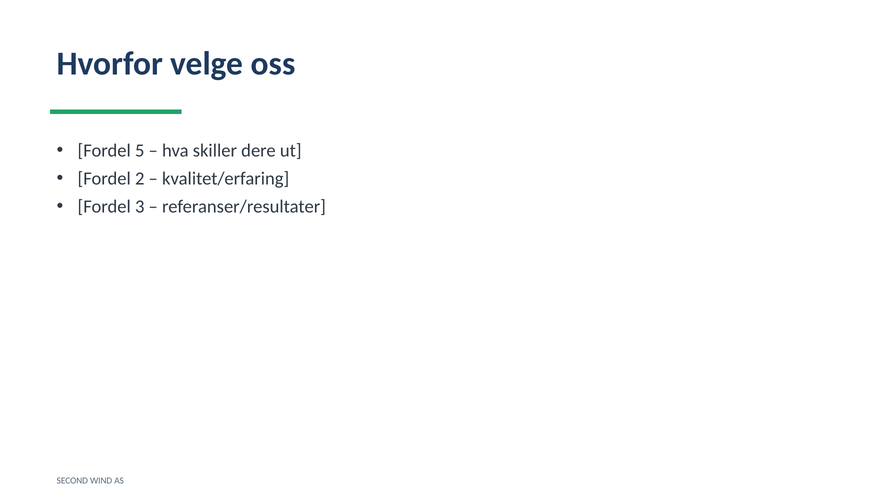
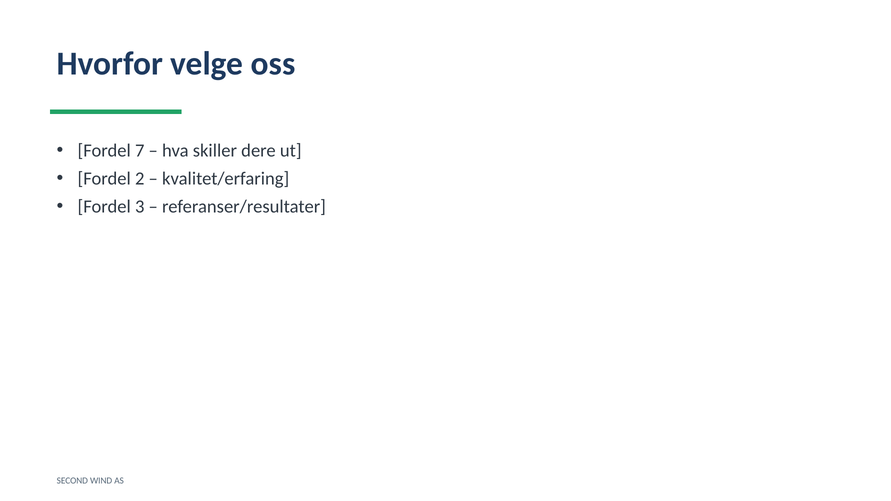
5: 5 -> 7 (140, 151)
